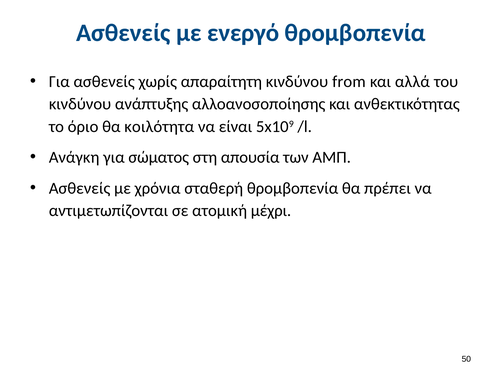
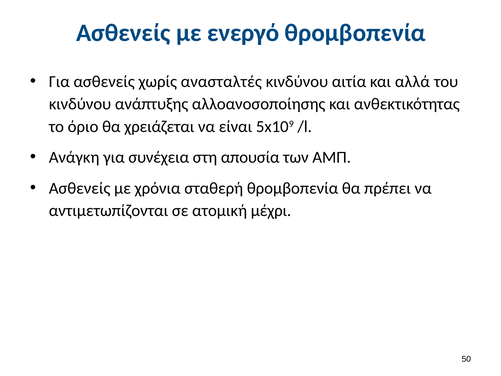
απαραίτητη: απαραίτητη -> ανασταλτές (221, 82)
from: from -> αιτία (349, 82)
κοιλότητα: κοιλότητα -> χρειάζεται (159, 127)
σώματος: σώματος -> συνέχεια (159, 157)
